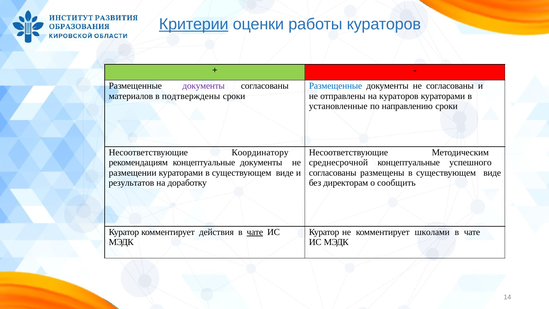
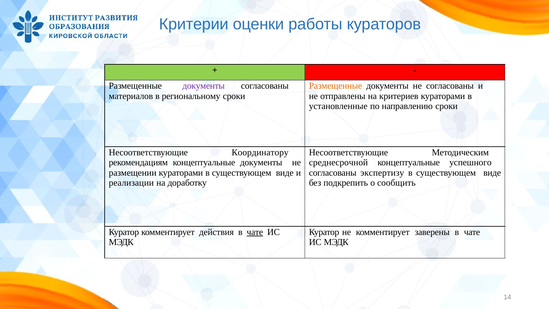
Критерии underline: present -> none (194, 24)
Размещенные colour: blue -> orange (336, 86)
подтверждены: подтверждены -> региональному (191, 96)
на кураторов: кураторов -> критериев (399, 96)
размещены: размещены -> экспертизу (382, 173)
результатов: результатов -> реализации (131, 183)
директорам: директорам -> подкрепить (346, 183)
школами: школами -> заверены (432, 232)
